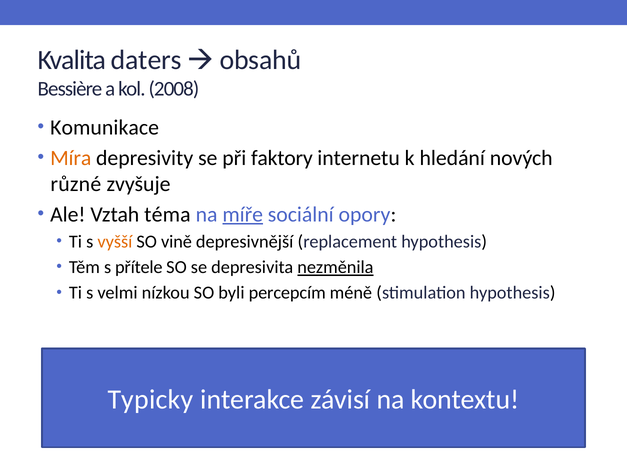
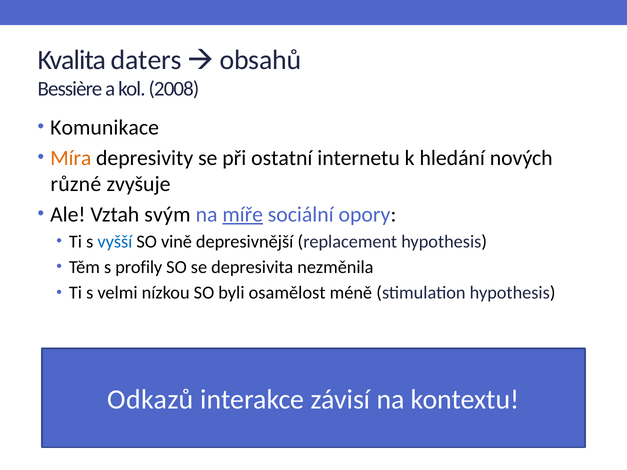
faktory: faktory -> ostatní (282, 158)
téma: téma -> svým (167, 214)
vyšší colour: orange -> blue (115, 242)
přítele: přítele -> profily (139, 268)
nezměnila underline: present -> none (335, 268)
percepcím: percepcím -> osamělost (287, 293)
Typicky: Typicky -> Odkazů (150, 400)
